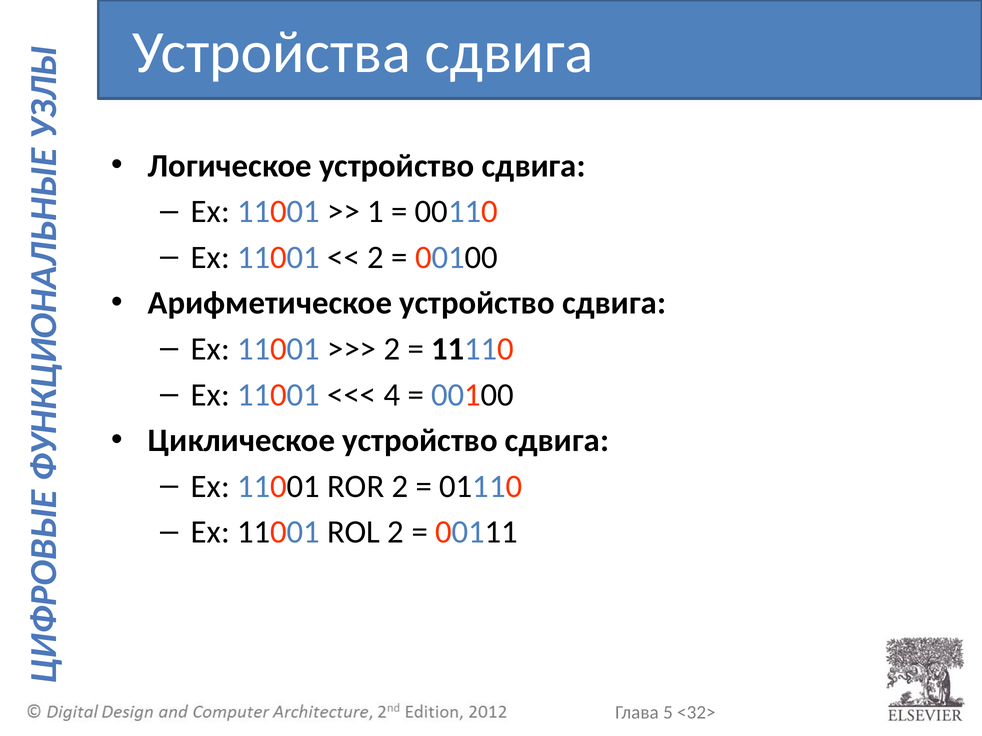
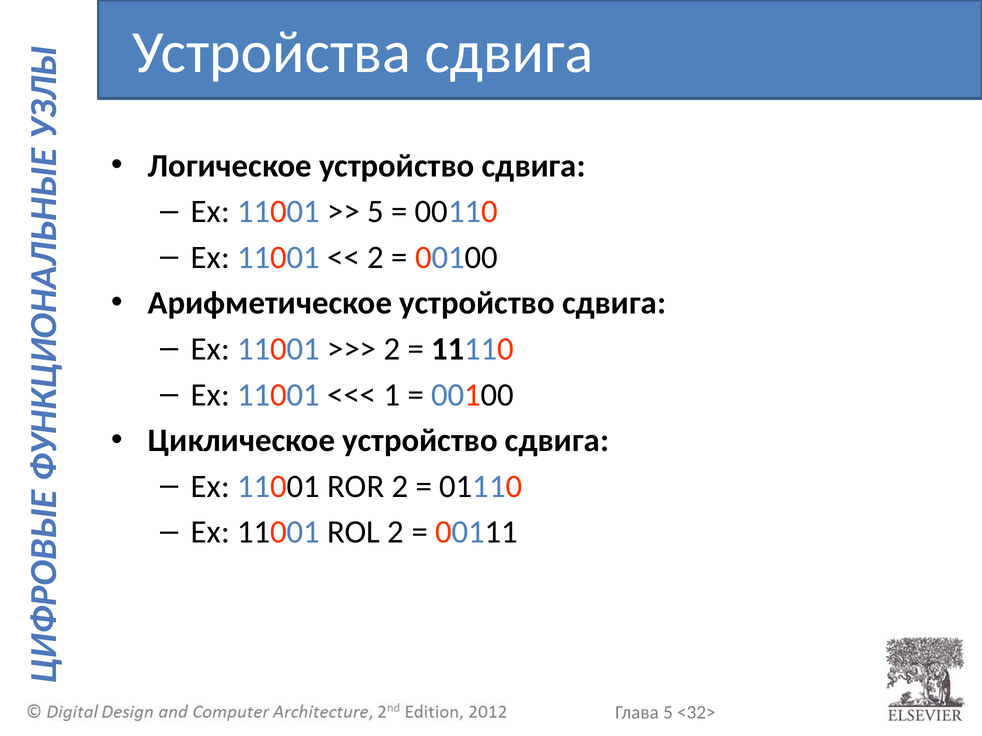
1: 1 -> 5 (375, 212)
4: 4 -> 1 (392, 395)
